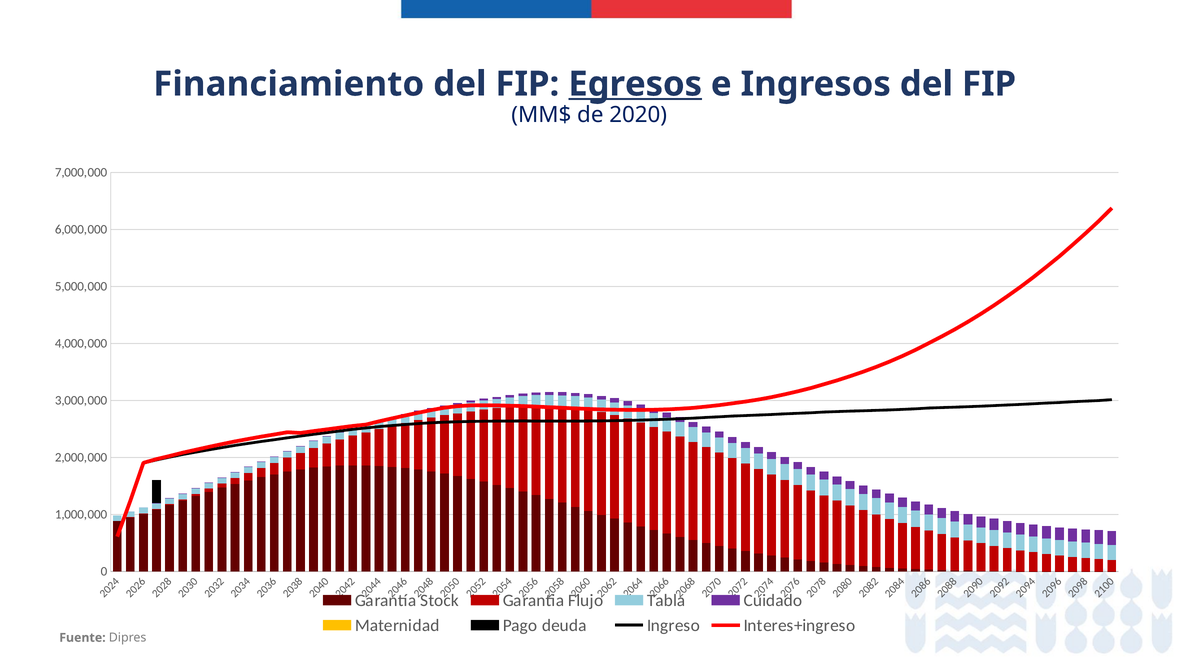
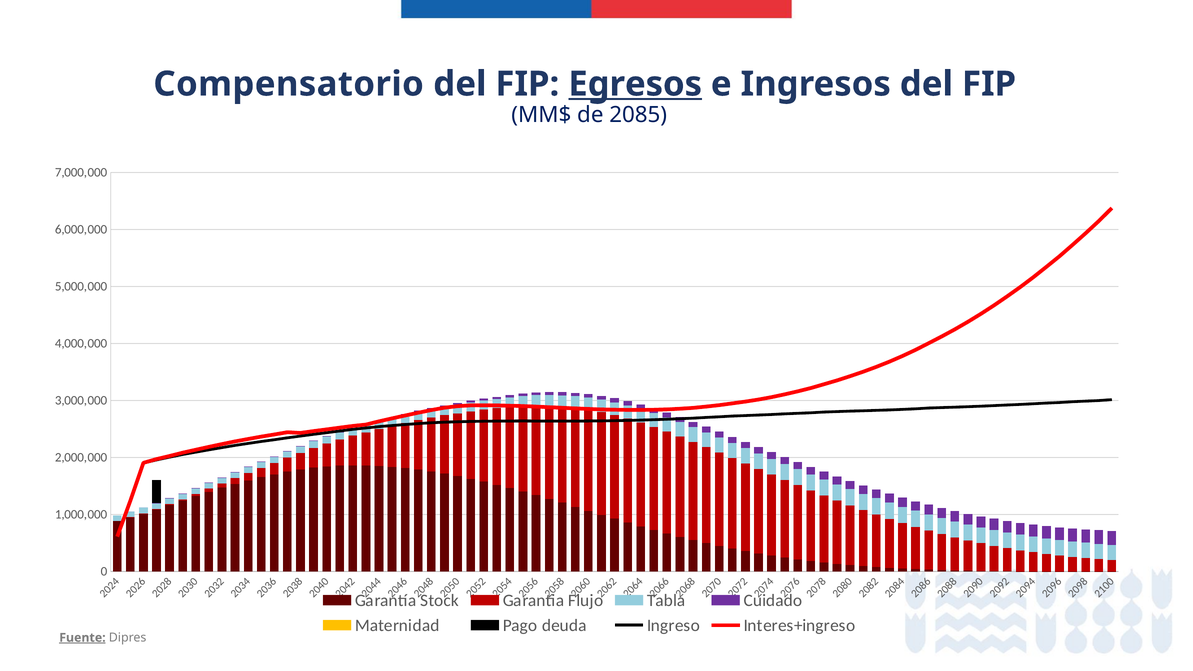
Financiamiento: Financiamiento -> Compensatorio (289, 84)
2020: 2020 -> 2085 (638, 115)
Fuente underline: none -> present (82, 638)
